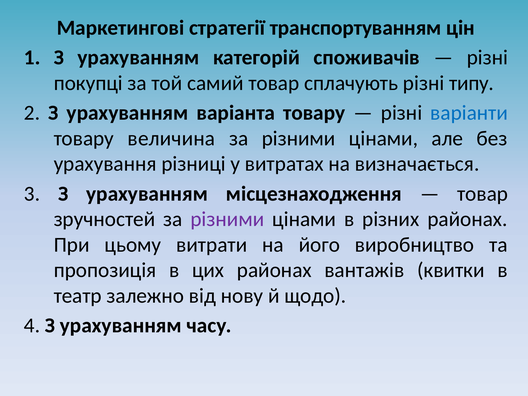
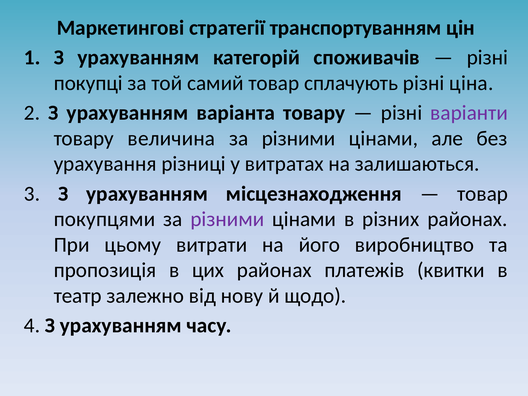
типу: типу -> ціна (471, 83)
варіанти colour: blue -> purple (469, 113)
визначається: визначається -> залишаються (417, 164)
зручностей: зручностей -> покупцями (104, 219)
вантажів: вантажів -> платежів (364, 270)
